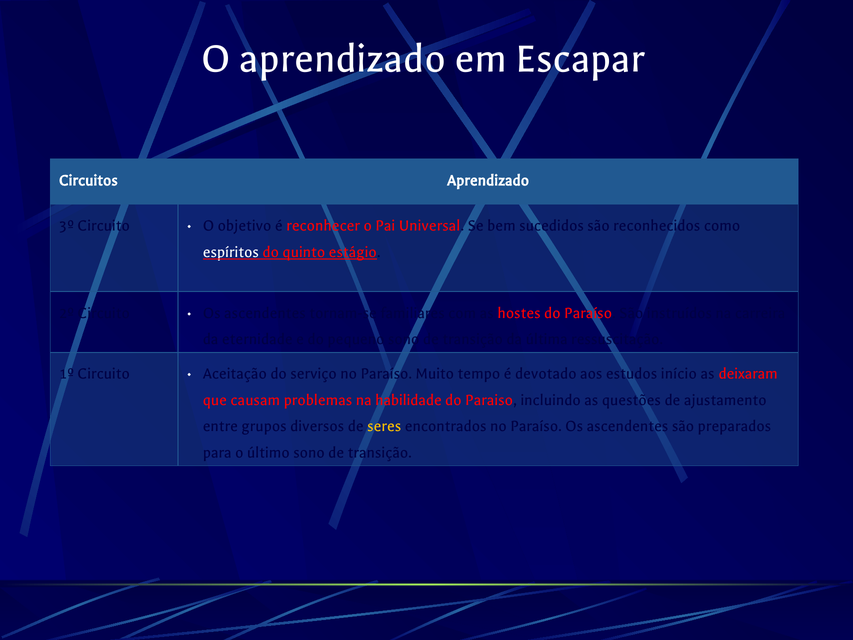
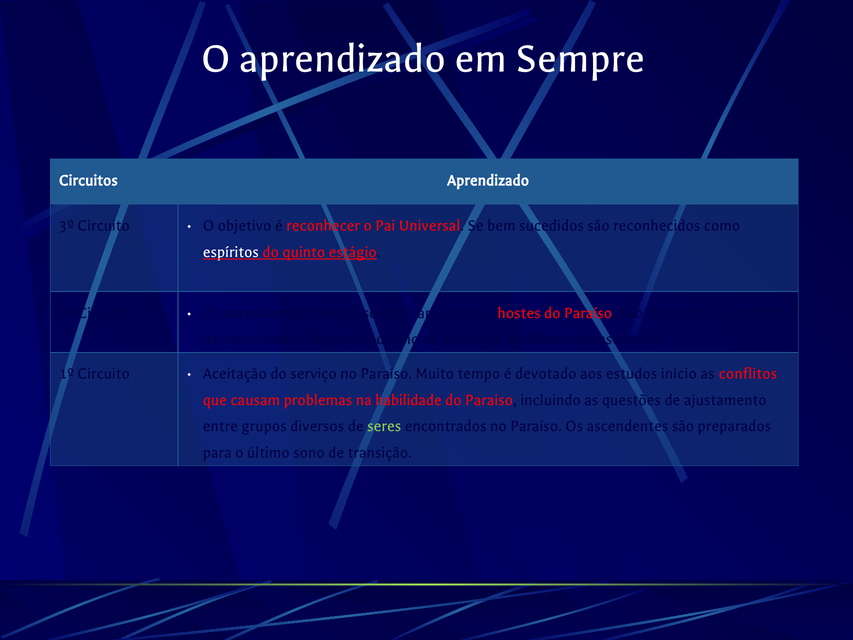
Escapar: Escapar -> Sempre (580, 57)
deixaram: deixaram -> conflitos (748, 373)
seres colour: yellow -> light green (384, 426)
